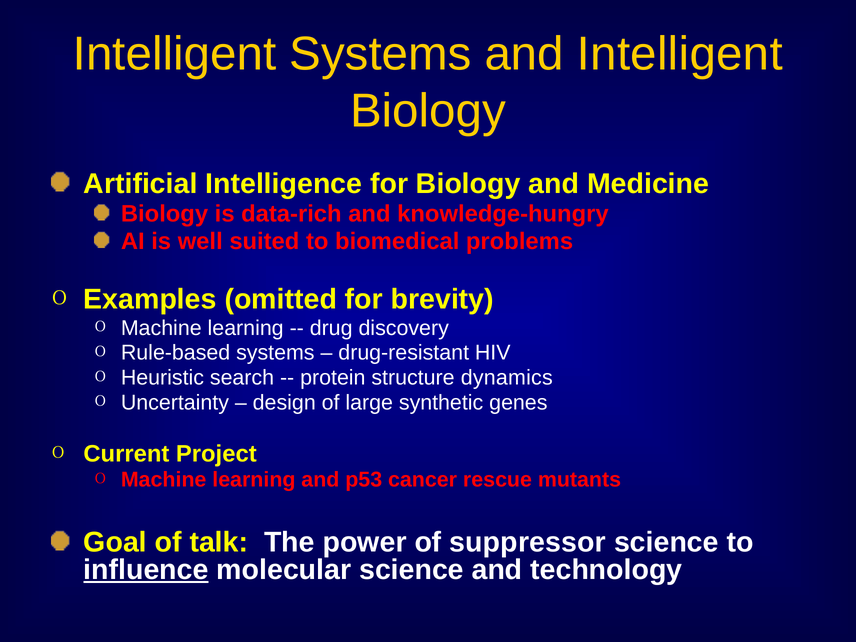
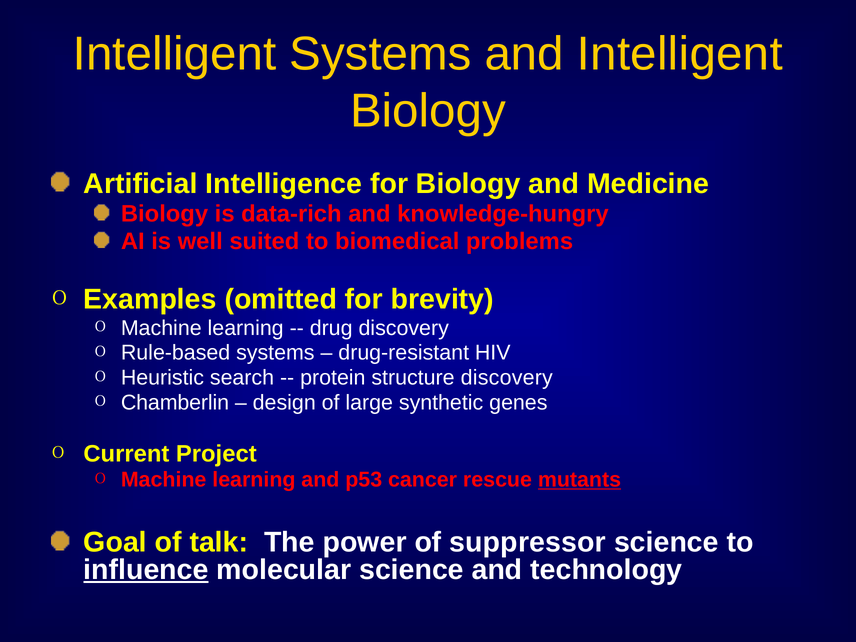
structure dynamics: dynamics -> discovery (507, 378)
Uncertainty: Uncertainty -> Chamberlin (175, 403)
mutants underline: none -> present (579, 480)
